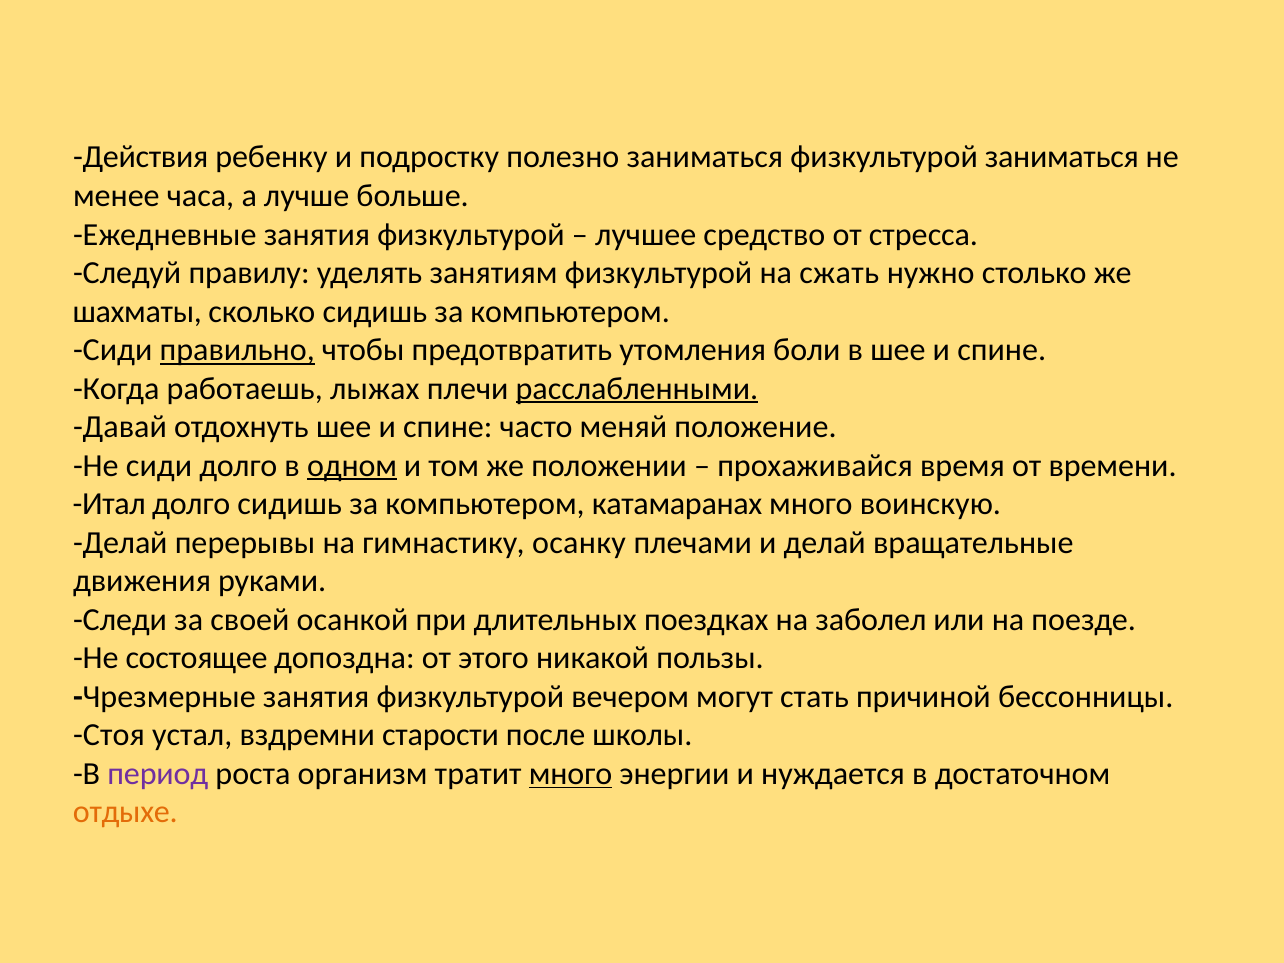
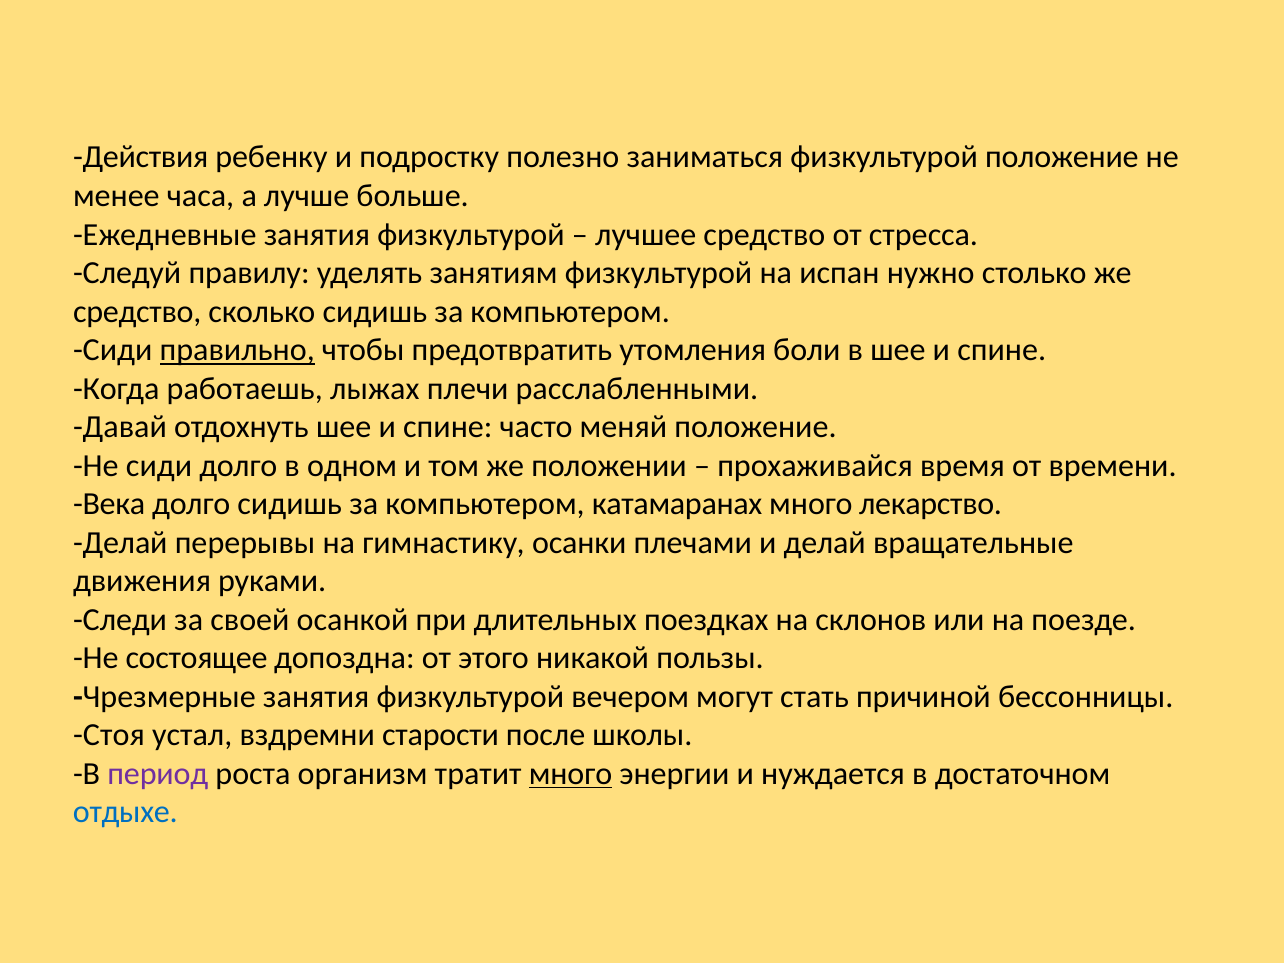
физкультурой заниматься: заниматься -> положение (1062, 157)
сжать: сжать -> испан (839, 273)
шахматы: шахматы -> средство (137, 311)
расслабленными underline: present -> none (637, 389)
одном underline: present -> none (352, 466)
Итал: Итал -> Века (109, 504)
воинскую: воинскую -> лекарство (931, 504)
осанку: осанку -> осанки (579, 543)
заболел: заболел -> склонов (871, 620)
отдыхе colour: orange -> blue (125, 812)
